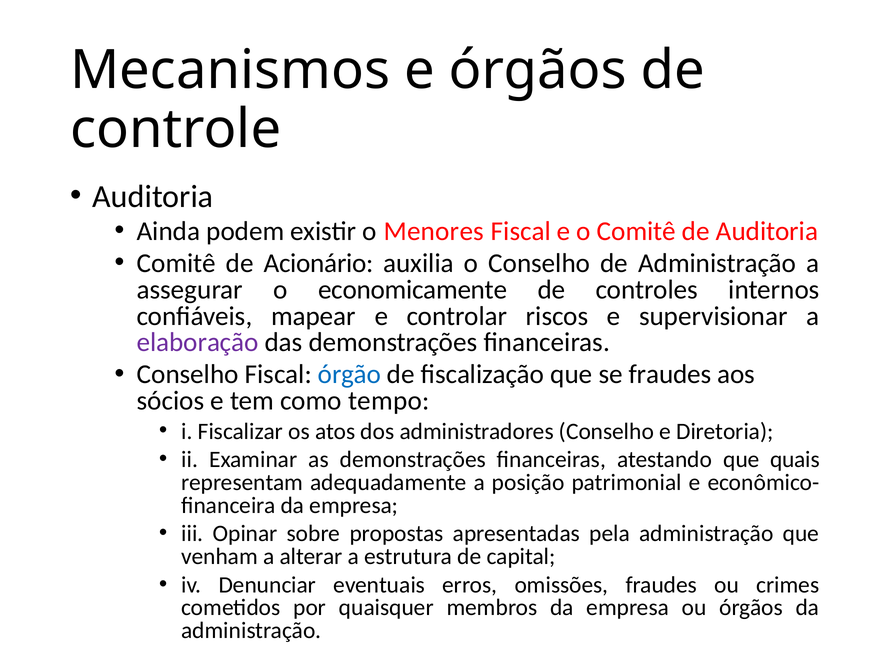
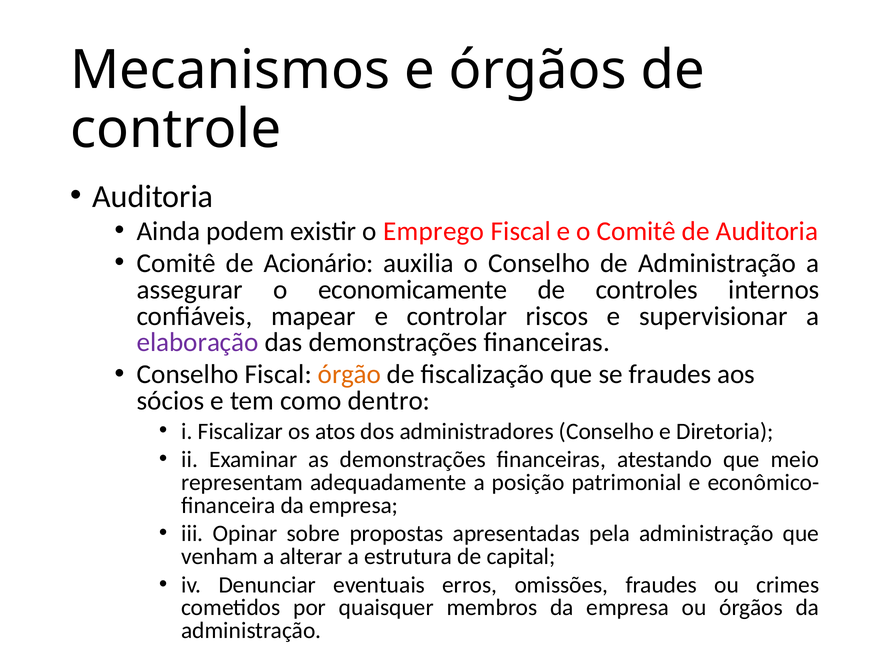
Menores: Menores -> Emprego (434, 231)
órgão colour: blue -> orange (349, 374)
tempo: tempo -> dentro (389, 401)
quais: quais -> meio (795, 459)
